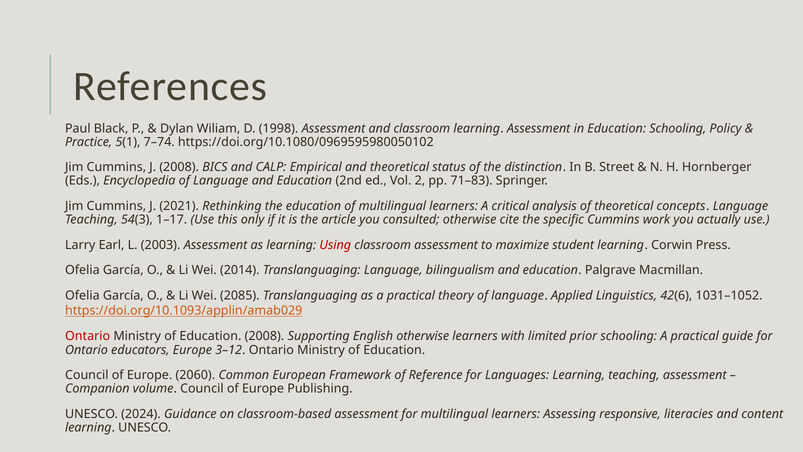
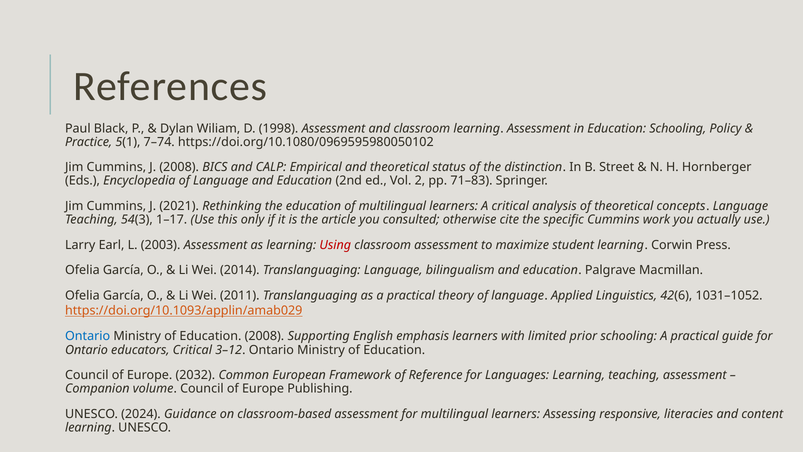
2085: 2085 -> 2011 (240, 295)
Ontario colour: red -> blue (88, 336)
English otherwise: otherwise -> emphasis (423, 336)
educators Europe: Europe -> Critical (192, 350)
2060: 2060 -> 2032 (195, 375)
